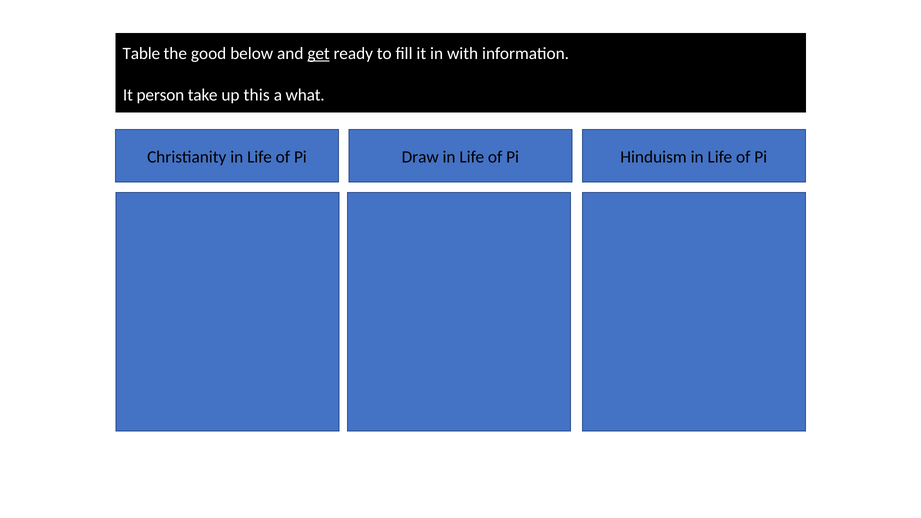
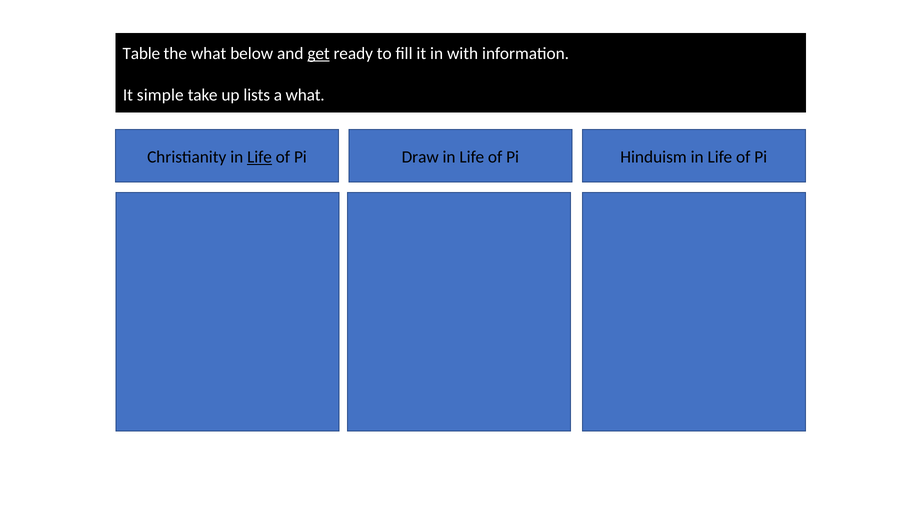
the good: good -> what (209, 53)
person: person -> simple (160, 95)
this: this -> lists (257, 95)
Life underline: none -> present (260, 157)
